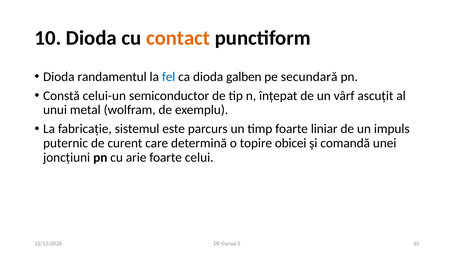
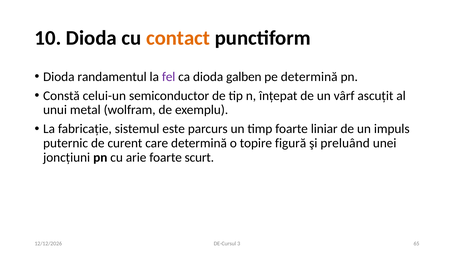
fel colour: blue -> purple (169, 77)
pe secundară: secundară -> determină (309, 77)
obicei: obicei -> figură (291, 143)
comandă: comandă -> preluând (345, 143)
celui: celui -> scurt (199, 158)
